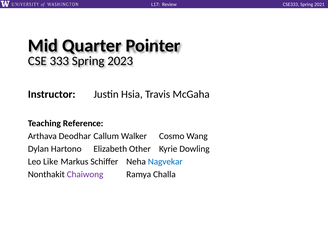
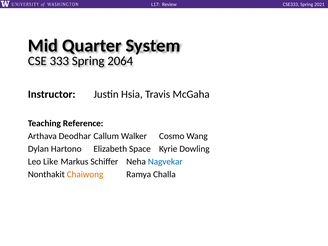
Pointer: Pointer -> System (153, 46)
2023: 2023 -> 2064 (120, 61)
Other: Other -> Space (140, 149)
Chaiwong colour: purple -> orange (85, 174)
